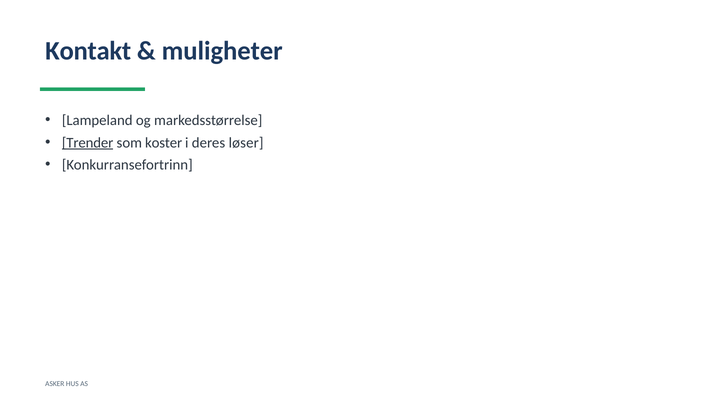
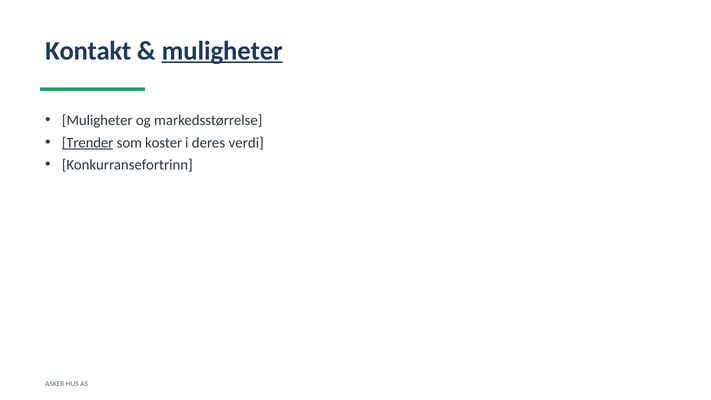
muligheter underline: none -> present (222, 51)
Lampeland: Lampeland -> Muligheter (97, 120)
løser: løser -> verdi (246, 143)
